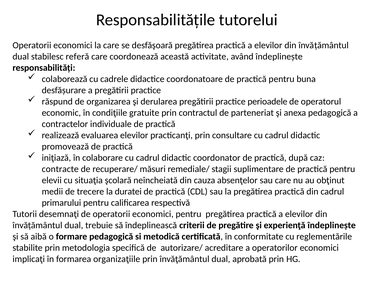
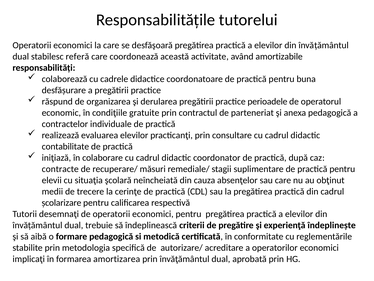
având îndeplineşte: îndeplineşte -> amortizabile (279, 57)
promovează: promovează -> contabilitate (65, 146)
duratei: duratei -> cerinţe (128, 191)
primarului: primarului -> şcolarizare (61, 202)
organizaţiile: organizaţiile -> amortizarea (117, 258)
